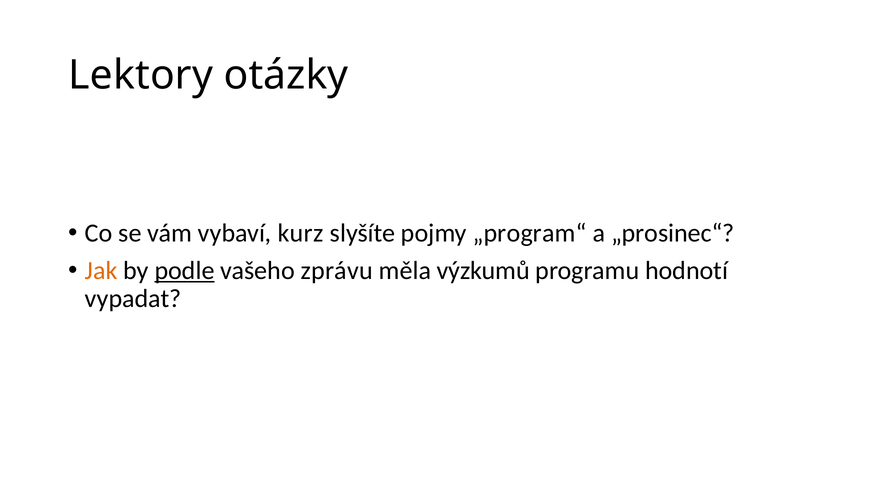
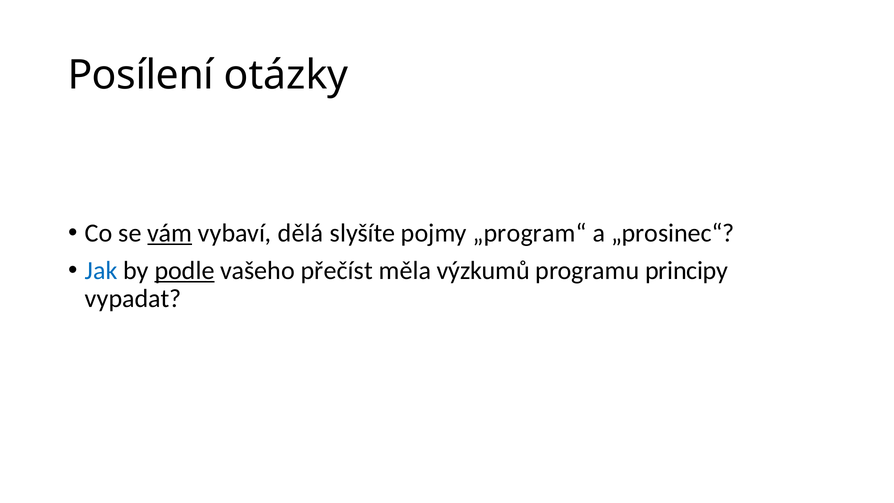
Lektory: Lektory -> Posílení (141, 75)
vám underline: none -> present (170, 233)
kurz: kurz -> dělá (301, 233)
Jak colour: orange -> blue (101, 270)
zprávu: zprávu -> přečíst (337, 270)
hodnotí: hodnotí -> principy (687, 270)
